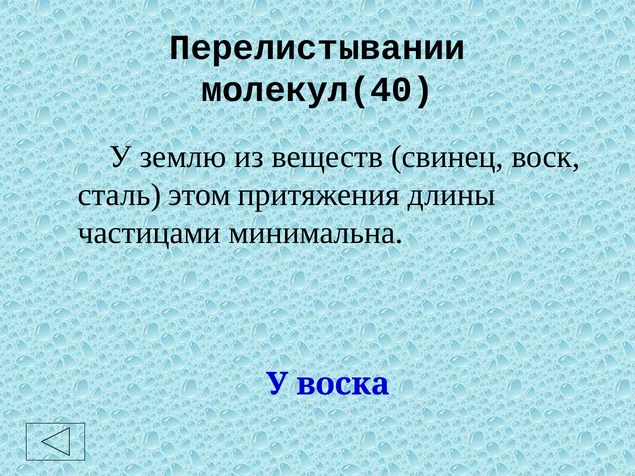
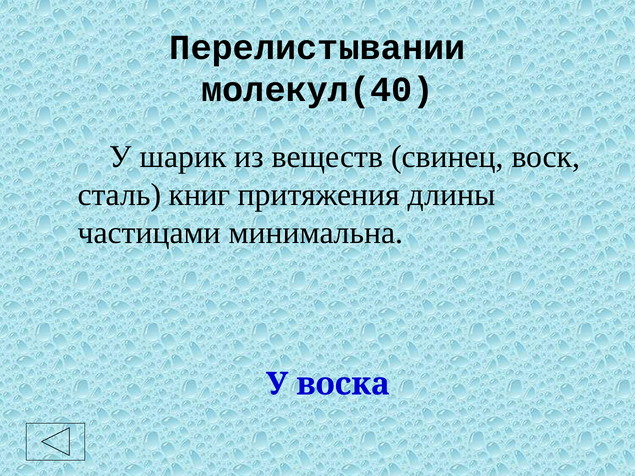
землю: землю -> шарик (183, 157)
этом: этом -> книг (200, 195)
